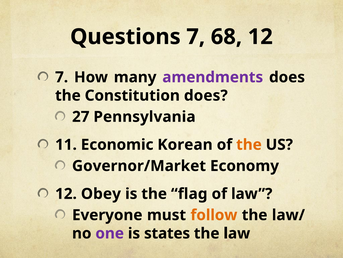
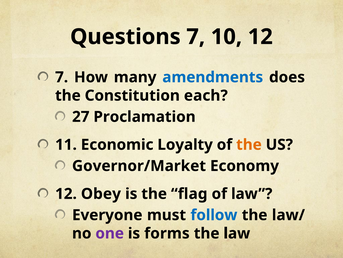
68: 68 -> 10 (226, 37)
amendments colour: purple -> blue (213, 77)
Constitution does: does -> each (206, 95)
Pennsylvania: Pennsylvania -> Proclamation (145, 116)
Korean: Korean -> Loyalty (185, 144)
follow colour: orange -> blue (214, 214)
states: states -> forms (167, 233)
